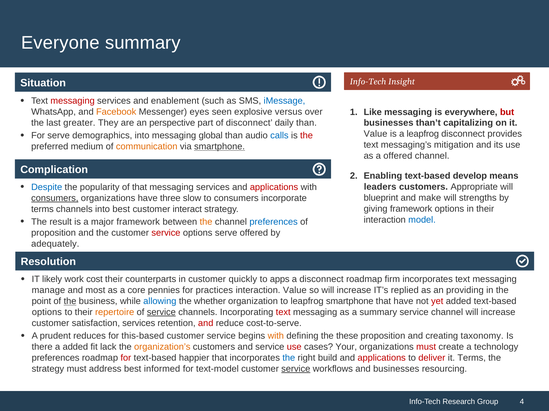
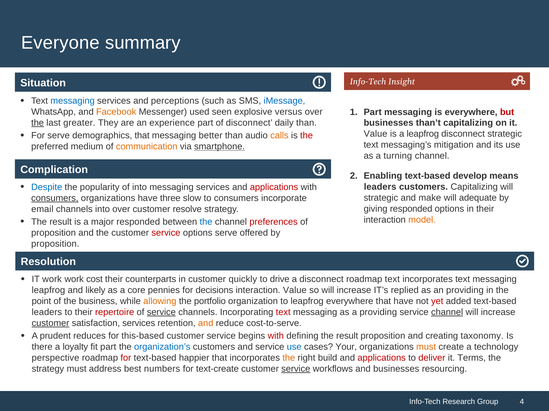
messaging colour: red -> blue (73, 101)
enablement: enablement -> perceptions (175, 101)
eyes: eyes -> used (199, 112)
Like: Like -> Part (373, 112)
the underline: none -> present (38, 123)
perspective: perspective -> experience (172, 123)
disconnect provides: provides -> strategic (505, 134)
demographics into: into -> that (142, 136)
global: global -> better (211, 136)
calls colour: blue -> orange (279, 136)
a offered: offered -> turning (398, 156)
of that: that -> into (140, 187)
customers Appropriate: Appropriate -> Capitalizing (474, 187)
blueprint: blueprint -> strategic (381, 198)
strengths: strengths -> adequate (478, 198)
giving framework: framework -> responded (411, 209)
terms: terms -> email (42, 209)
into best: best -> over (121, 209)
interact: interact -> resolve (187, 209)
model colour: blue -> orange (422, 220)
major framework: framework -> responded (138, 222)
the colour: orange -> blue (206, 222)
preferences colour: blue -> red (274, 222)
adequately: adequately -> proposition (55, 244)
IT likely: likely -> work (52, 280)
apps: apps -> drive (280, 280)
roadmap firm: firm -> text (392, 280)
manage: manage -> leapfrog (48, 291)
most: most -> likely (95, 291)
practices: practices -> decisions (214, 291)
the underline: present -> none (70, 302)
allowing colour: blue -> orange (160, 302)
whether: whether -> portfolio (210, 302)
leapfrog smartphone: smartphone -> everywhere (350, 302)
options: options -> leaders (47, 313)
repertoire colour: orange -> red (115, 313)
a summary: summary -> providing (378, 313)
channel underline: none -> present (447, 313)
customer underline: none -> present (50, 324)
and colour: red -> orange (206, 324)
with colour: orange -> red (276, 337)
defining the these: these -> result (347, 337)
a added: added -> loyalty (75, 348)
fit lack: lack -> part (108, 348)
organization’s colour: orange -> blue (162, 348)
use colour: red -> blue (294, 348)
must colour: red -> orange (426, 348)
preferences: preferences -> perspective (56, 359)
the colour: blue -> orange (289, 359)
informed: informed -> numbers (162, 369)
text-model: text-model -> text-create (217, 369)
